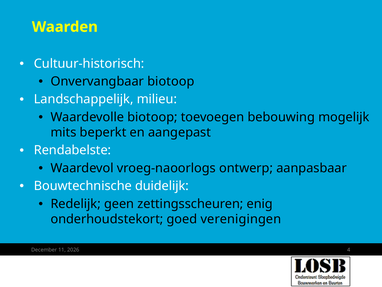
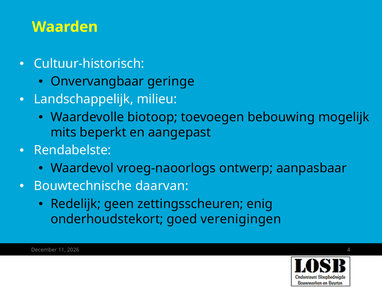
Onvervangbaar biotoop: biotoop -> geringe (171, 81)
duidelijk: duidelijk -> daarvan (162, 186)
